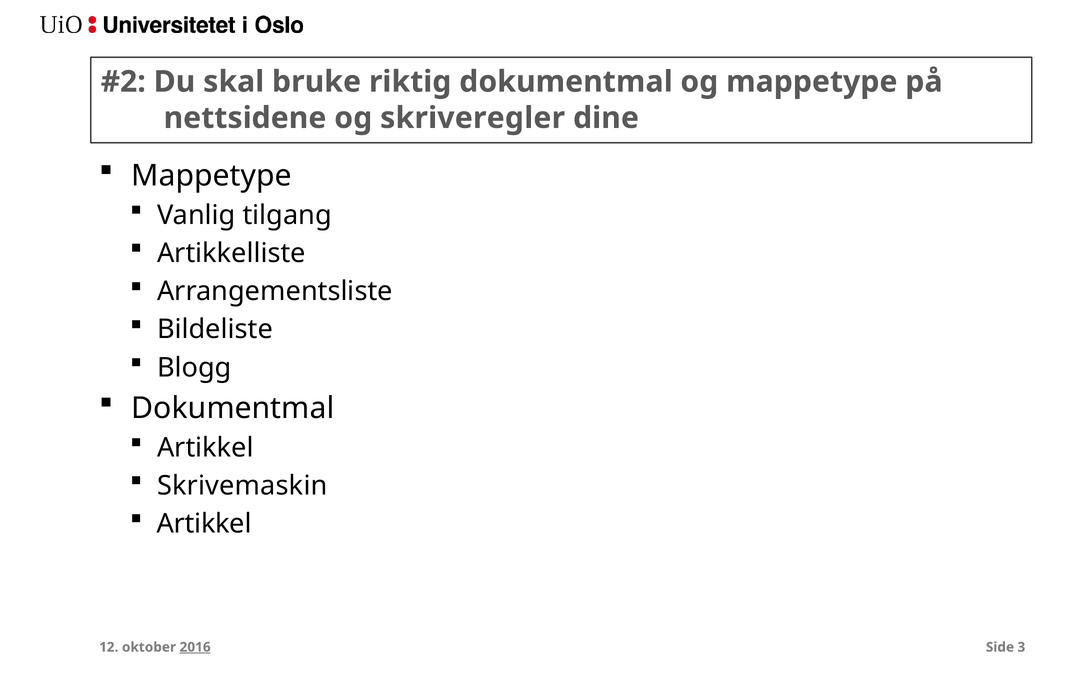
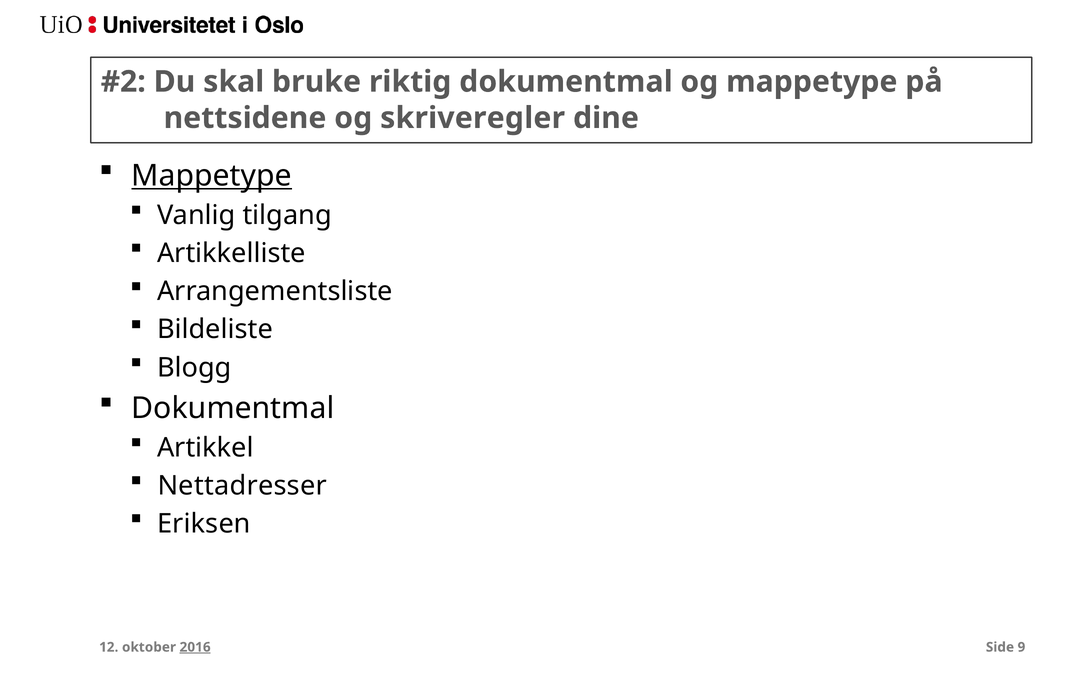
Mappetype underline: none -> present (212, 176)
Skrivemaskin: Skrivemaskin -> Nettadresser (242, 486)
Artikkel: Artikkel -> Eriksen (204, 524)
3: 3 -> 9 (1021, 647)
